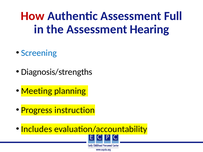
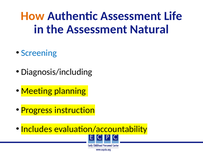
How colour: red -> orange (33, 16)
Full: Full -> Life (173, 16)
Hearing: Hearing -> Natural (149, 29)
Diagnosis/strengths: Diagnosis/strengths -> Diagnosis/including (57, 72)
